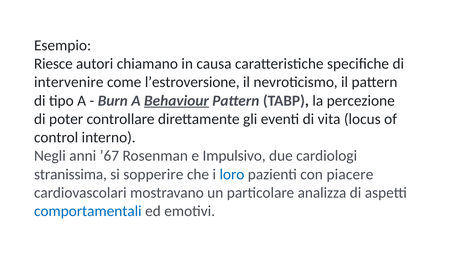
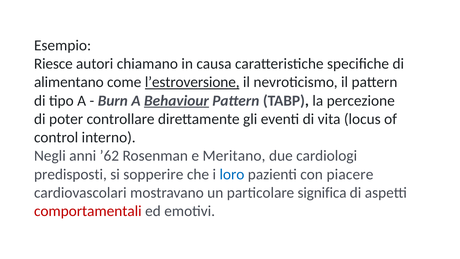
intervenire: intervenire -> alimentano (69, 82)
l’estroversione underline: none -> present (192, 82)
’67: ’67 -> ’62 (109, 156)
Impulsivo: Impulsivo -> Meritano (234, 156)
stranissima: stranissima -> predisposti (70, 174)
analizza: analizza -> significa (322, 193)
comportamentali colour: blue -> red (88, 211)
